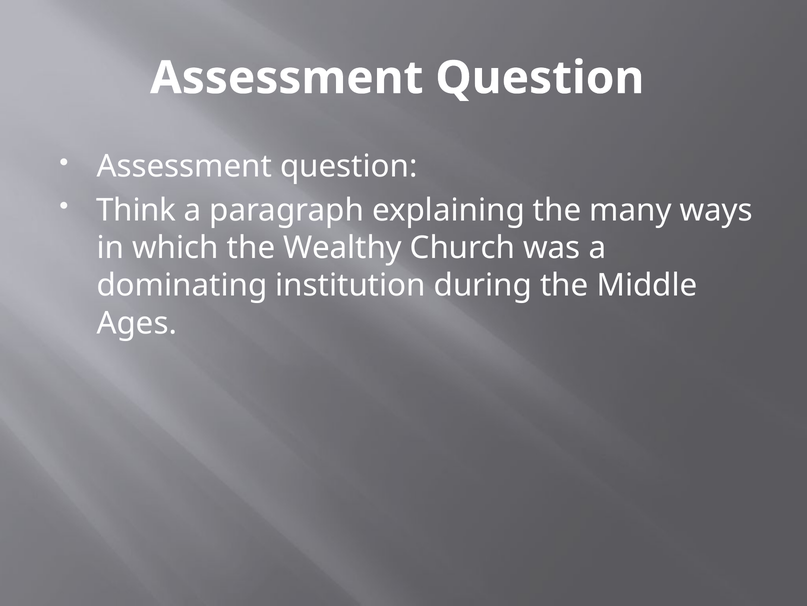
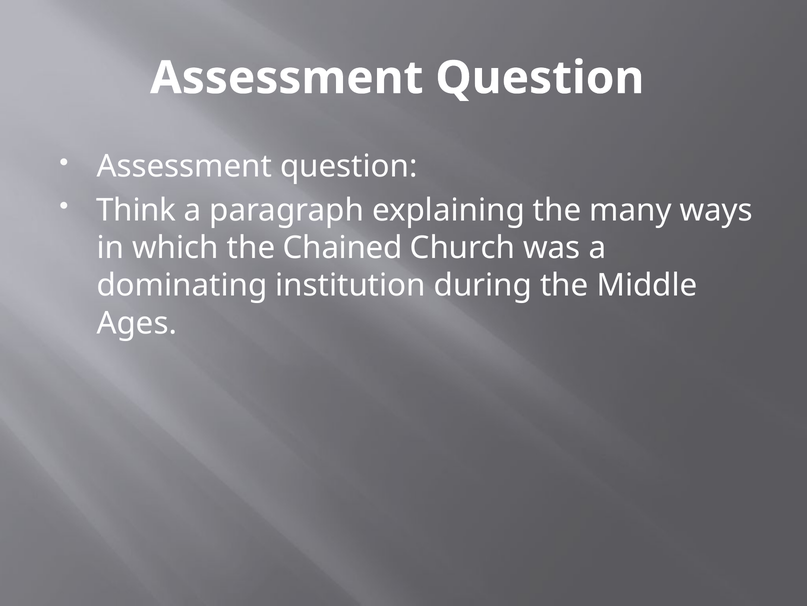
Wealthy: Wealthy -> Chained (343, 248)
